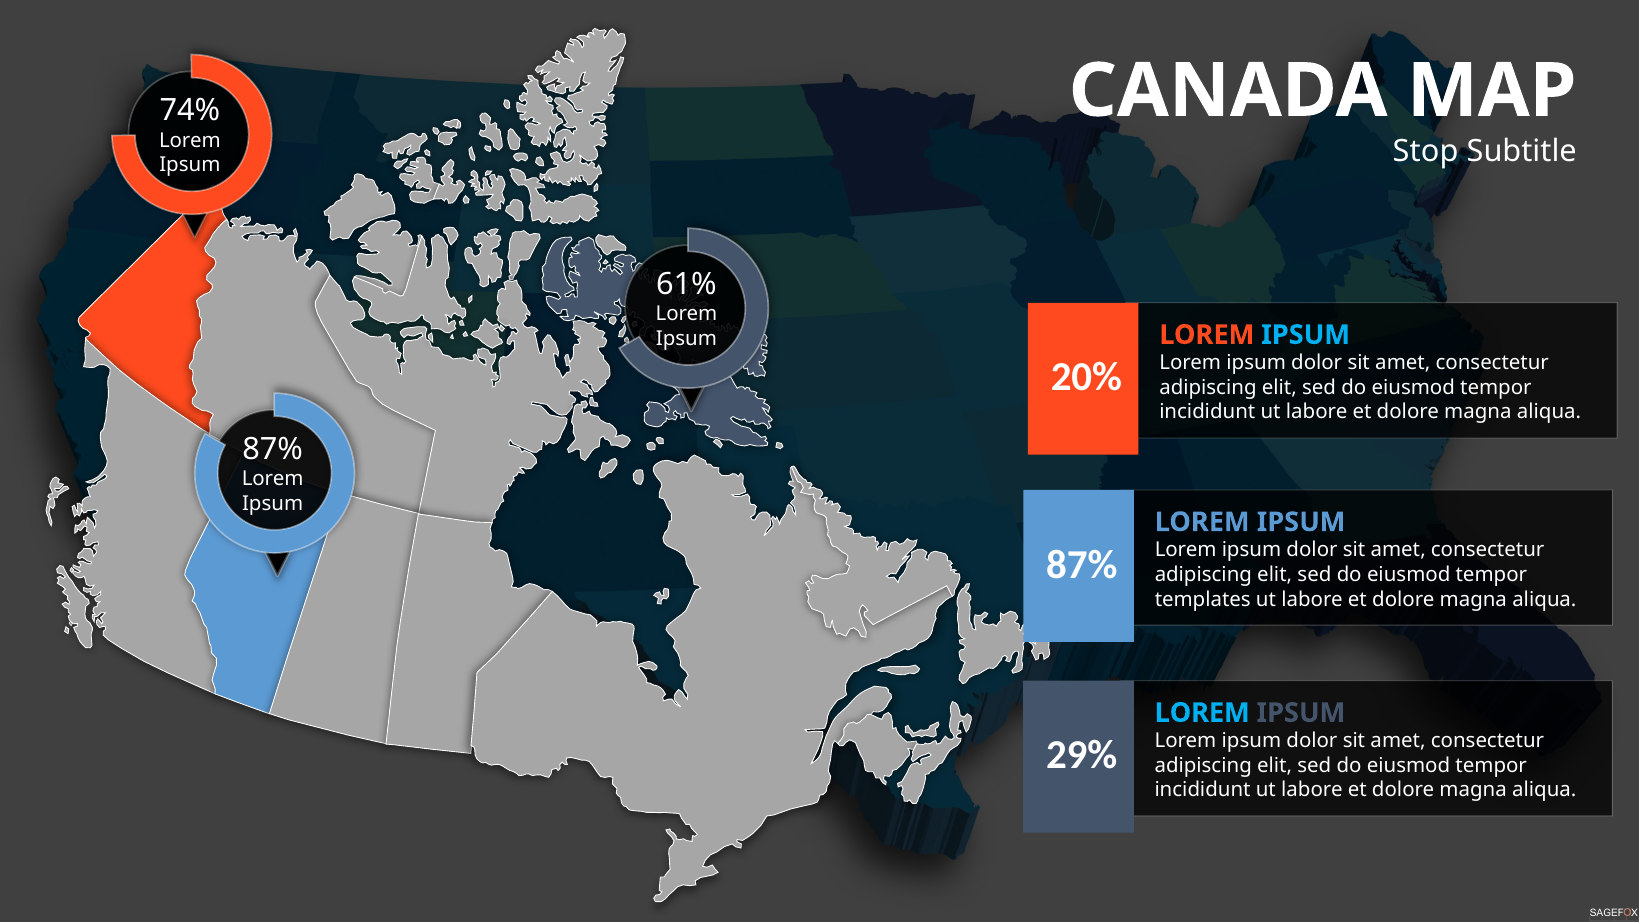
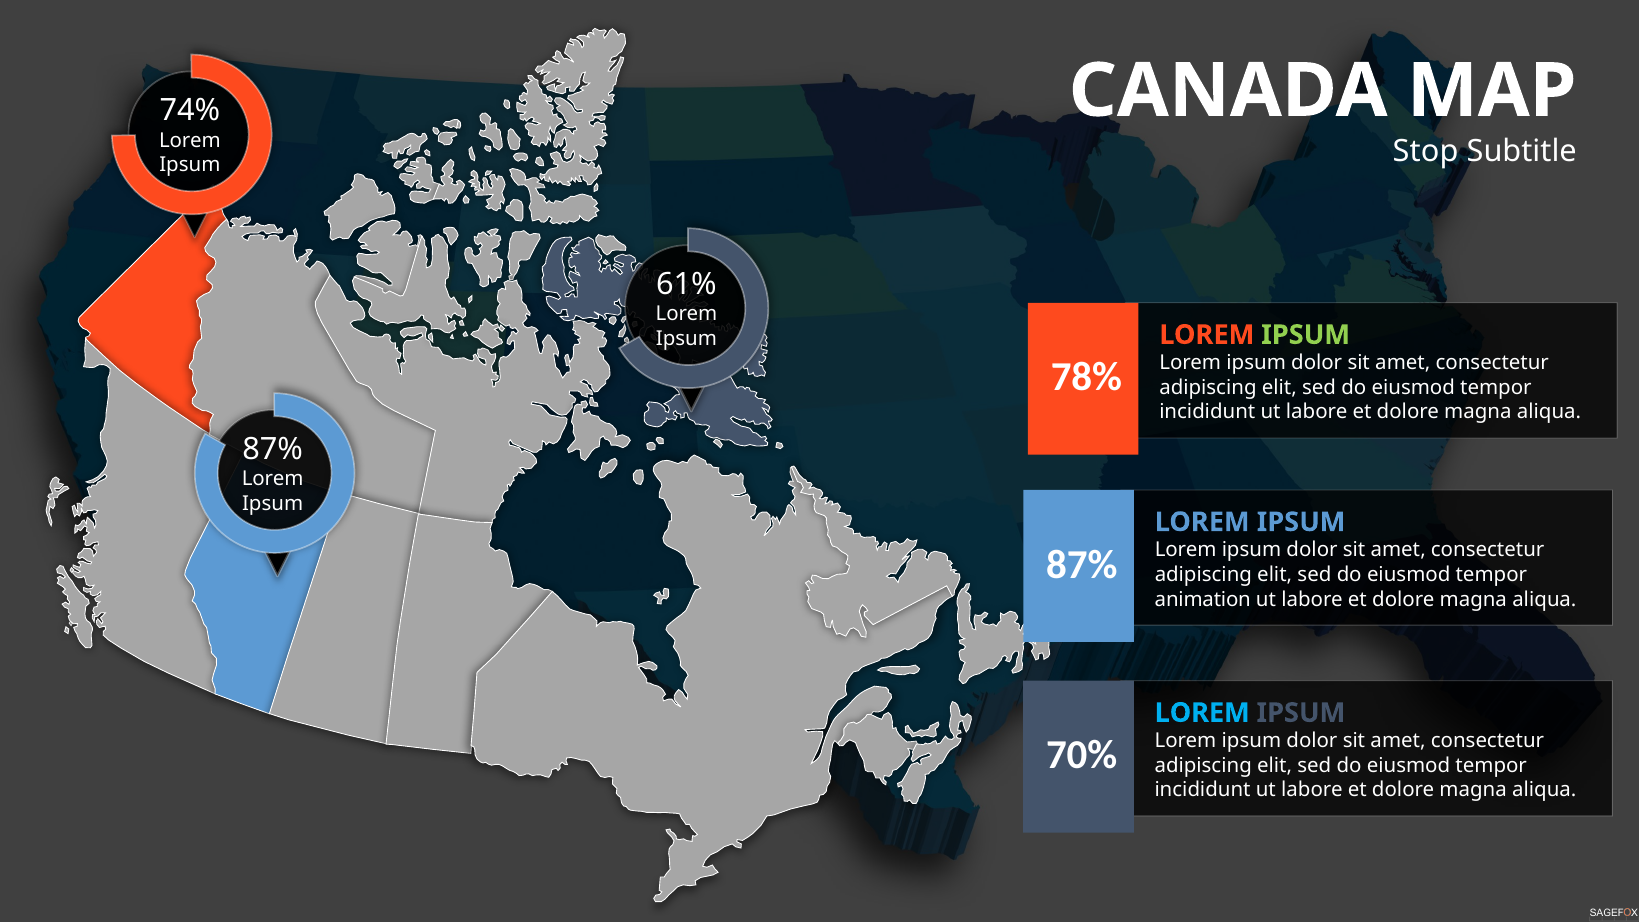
IPSUM colour: light blue -> light green (1306, 335)
20%: 20% -> 78% (1086, 377)
templates: templates -> animation (1203, 599)
29%: 29% -> 70% (1082, 755)
